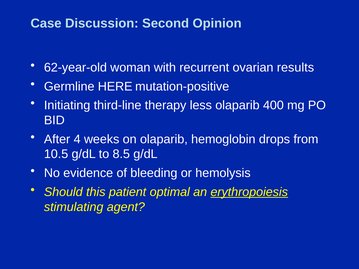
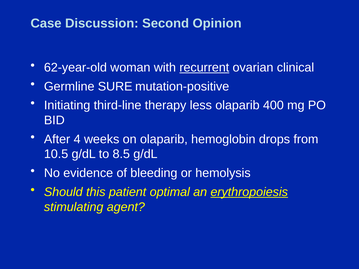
recurrent underline: none -> present (204, 68)
results: results -> clinical (296, 68)
HERE: HERE -> SURE (115, 86)
